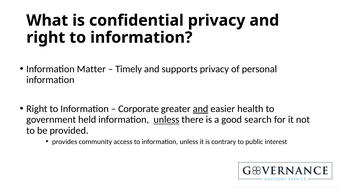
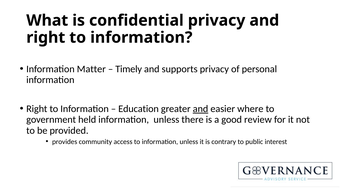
Corporate: Corporate -> Education (139, 109)
health: health -> where (250, 109)
unless underline: present -> none (166, 120)
search: search -> review (258, 120)
